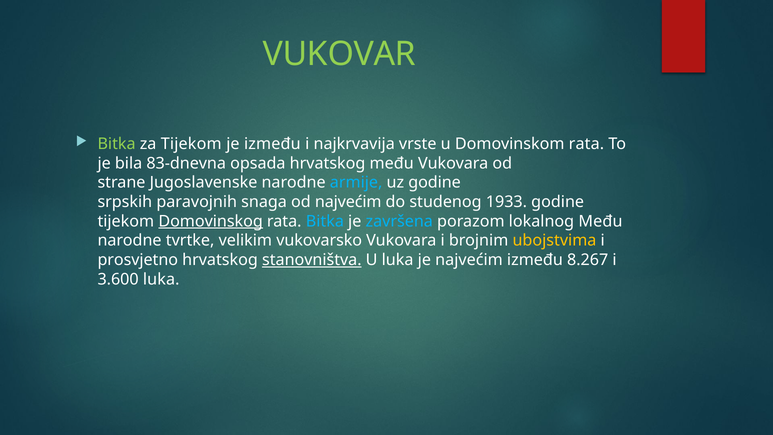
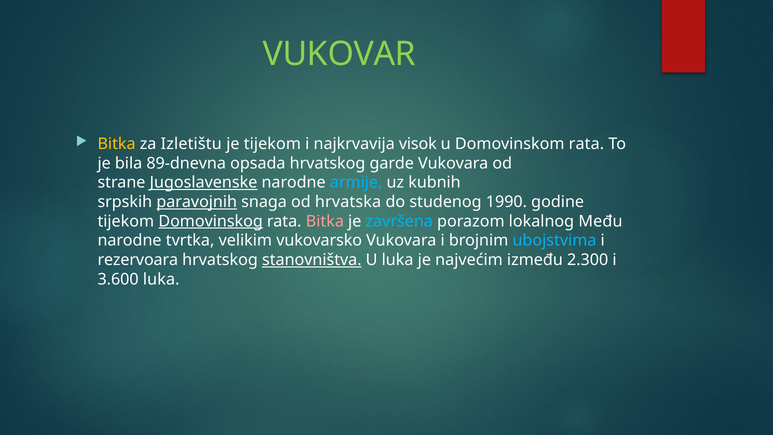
Bitka colour: light green -> yellow (117, 144)
za Tijekom: Tijekom -> Izletištu (191, 144)
je između: između -> tijekom (272, 144)
vrste: vrste -> visok (418, 144)
83-dnevna: 83-dnevna -> 89-dnevna (186, 163)
hrvatskog među: među -> garde (392, 163)
Jugoslavenske underline: none -> present (204, 183)
uz godine: godine -> kubnih (435, 183)
paravojnih underline: none -> present (197, 202)
od najvećim: najvećim -> hrvatska (348, 202)
1933: 1933 -> 1990 (506, 202)
Bitka colour: light blue -> pink (325, 221)
tvrtke: tvrtke -> tvrtka (190, 241)
ubojstvima colour: yellow -> light blue (554, 241)
prosvjetno: prosvjetno -> rezervoara (138, 260)
8.267: 8.267 -> 2.300 (588, 260)
